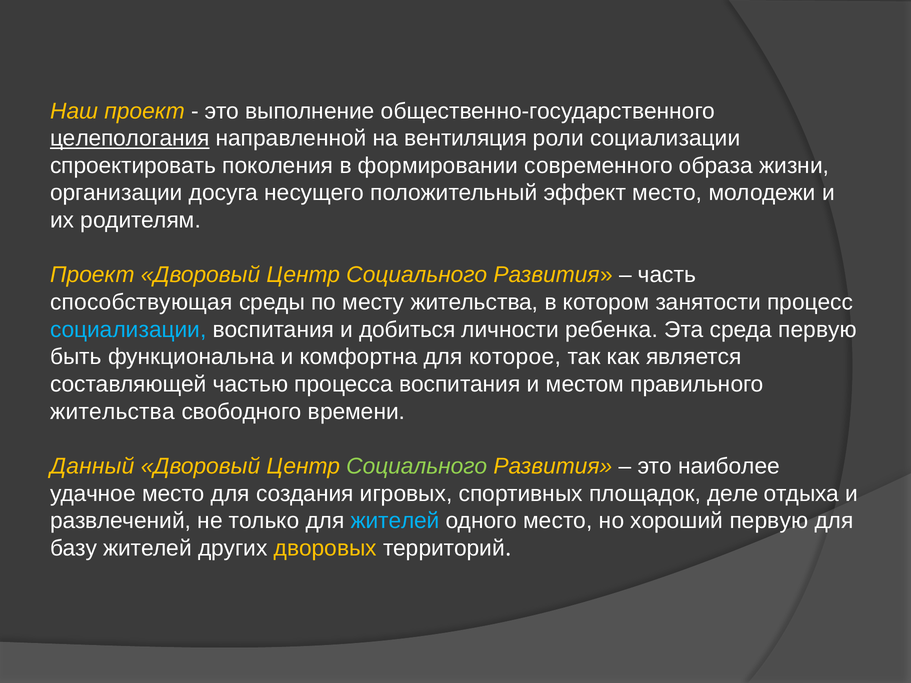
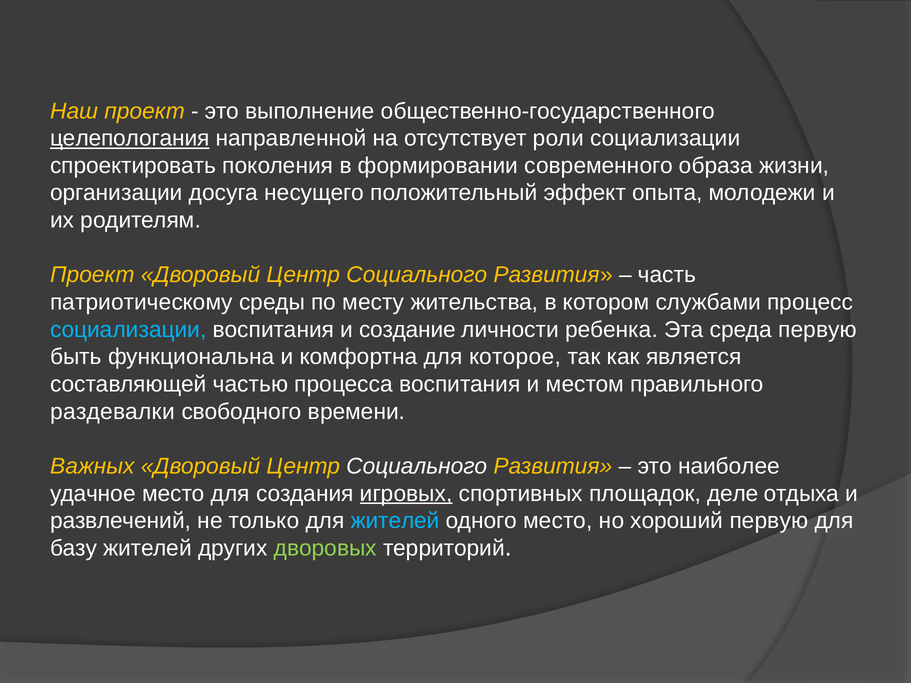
вентиляция: вентиляция -> отсутствует (466, 138)
эффект место: место -> опыта (667, 193)
способствующая: способствующая -> патриотическому (141, 302)
занятости: занятости -> службами (708, 302)
добиться: добиться -> создание (407, 330)
жительства: жительства -> раздевалки (113, 412)
Данный: Данный -> Важных (92, 466)
Социального colour: light green -> white (417, 466)
игровых underline: none -> present (406, 494)
дворовых colour: yellow -> light green (325, 548)
